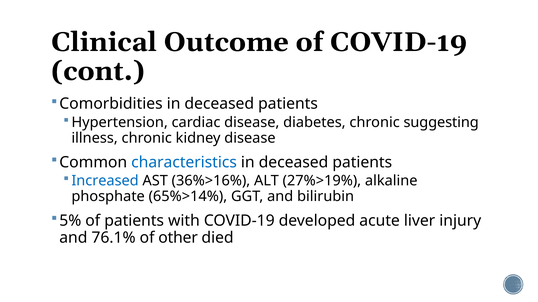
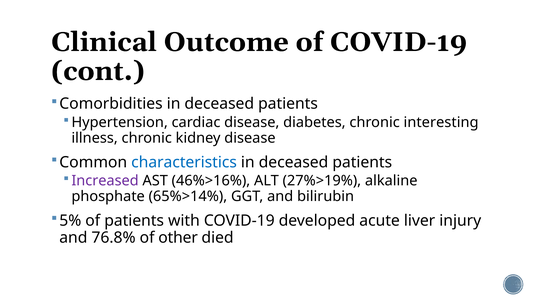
suggesting: suggesting -> interesting (441, 123)
Increased colour: blue -> purple (105, 181)
36%>16%: 36%>16% -> 46%>16% (211, 181)
76.1%: 76.1% -> 76.8% (114, 238)
